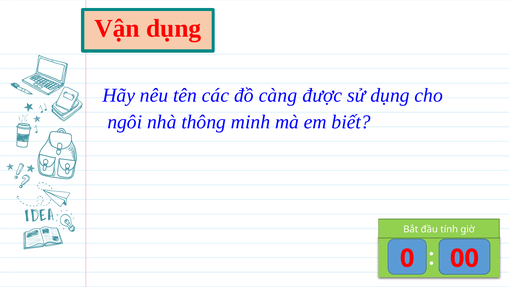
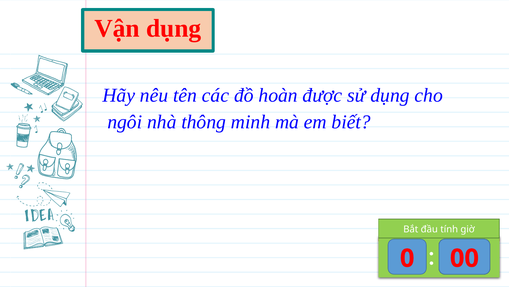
càng: càng -> hoàn (278, 95)
